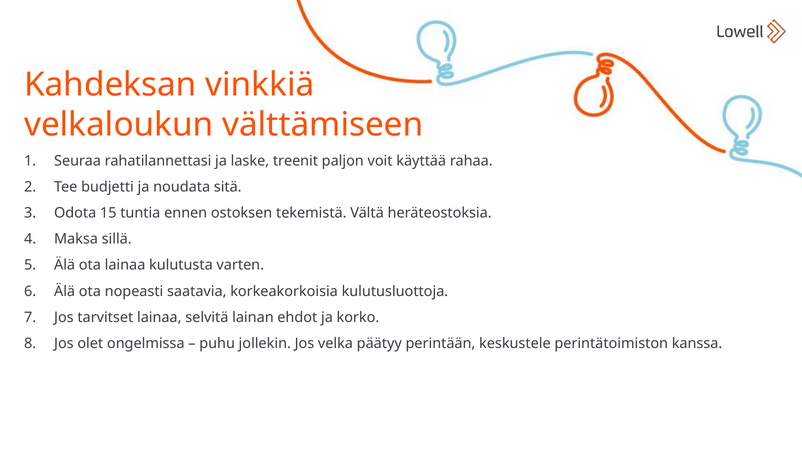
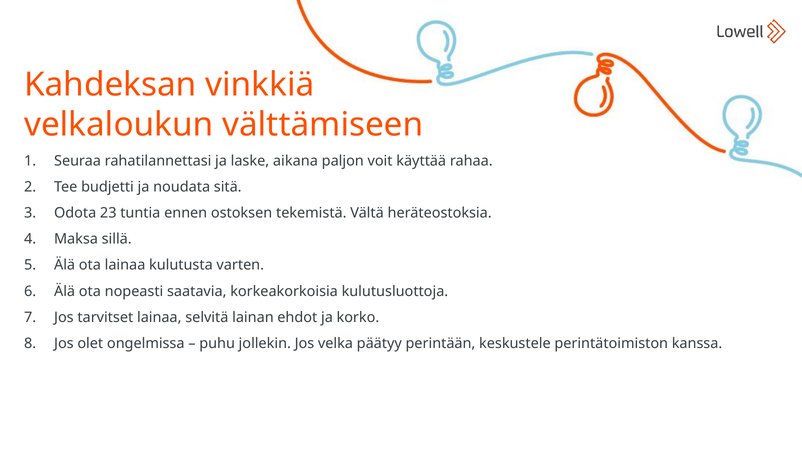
treenit: treenit -> aikana (295, 161)
15: 15 -> 23 (108, 213)
